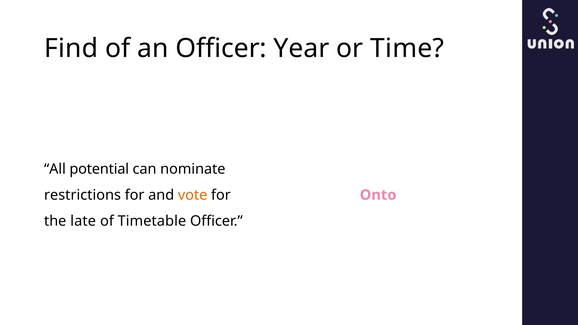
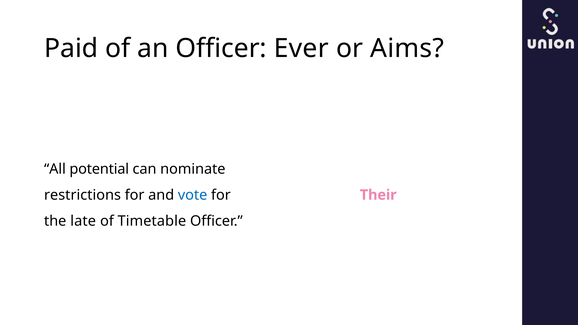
Find: Find -> Paid (71, 49)
Year: Year -> Ever (301, 49)
Time: Time -> Aims (407, 49)
vote colour: orange -> blue (193, 195)
Onto: Onto -> Their (378, 195)
